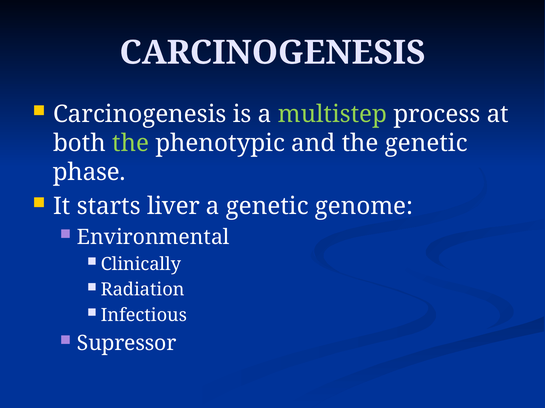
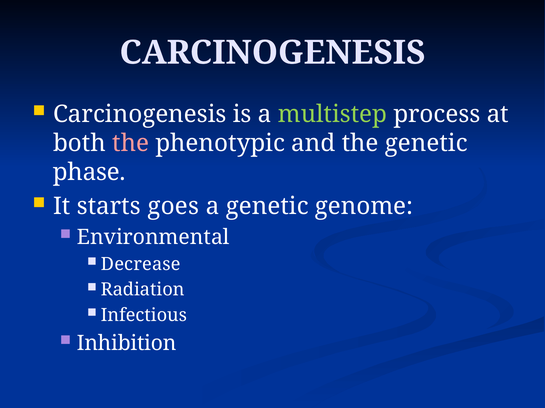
the colour: light green -> pink (131, 143)
liver: liver -> goes (173, 206)
Clinically: Clinically -> Decrease (141, 265)
Supressor: Supressor -> Inhibition (127, 344)
